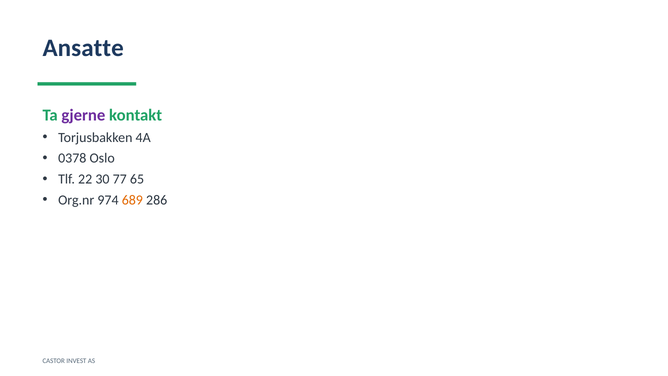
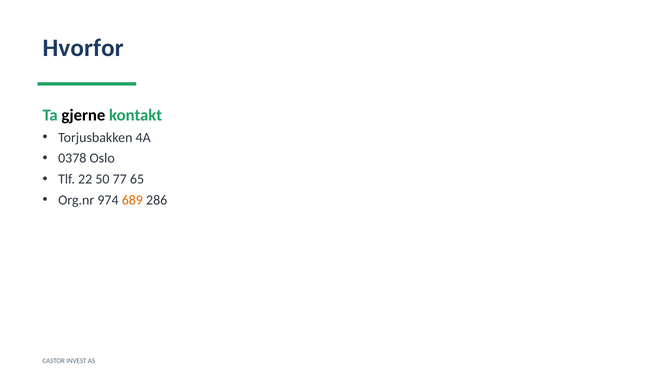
Ansatte: Ansatte -> Hvorfor (83, 48)
gjerne colour: purple -> black (83, 115)
30: 30 -> 50 (102, 179)
